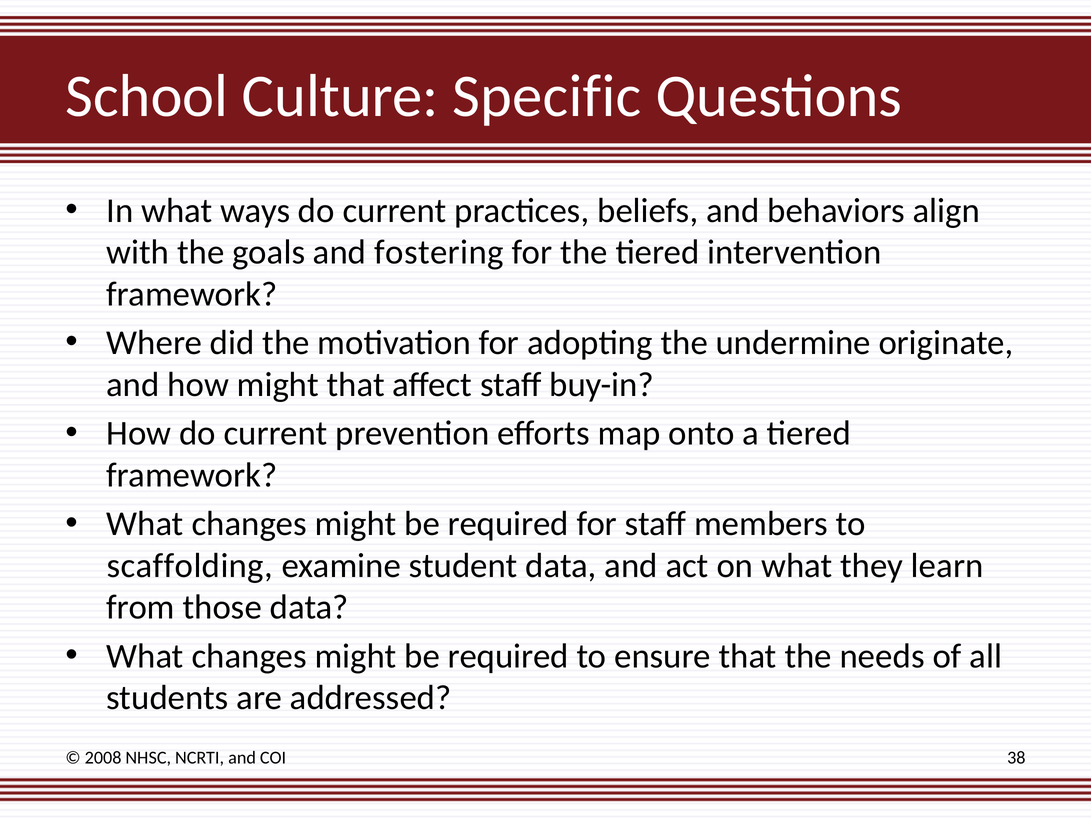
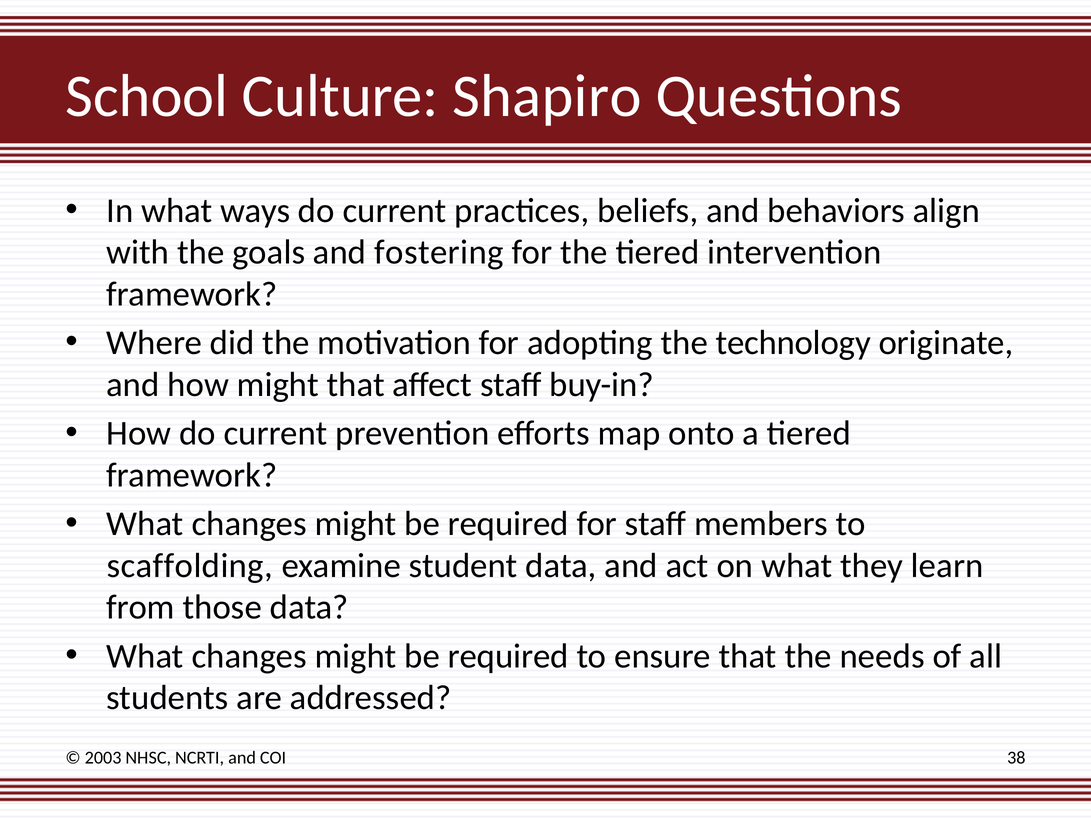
Specific: Specific -> Shapiro (547, 96)
undermine: undermine -> technology (793, 343)
2008: 2008 -> 2003 (103, 758)
